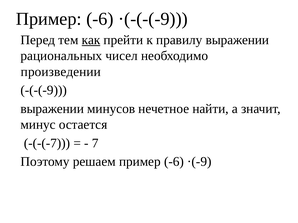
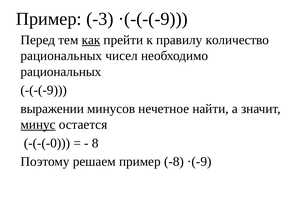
-6: -6 -> -3 (100, 19)
правилу выражении: выражении -> количество (237, 40)
произведении: произведении -> рациональных (61, 72)
минус underline: none -> present (38, 125)
-(-(-7: -(-(-7 -> -(-(-0 (47, 143)
7: 7 -> 8 (95, 143)
решаем пример -6: -6 -> -8 (174, 162)
